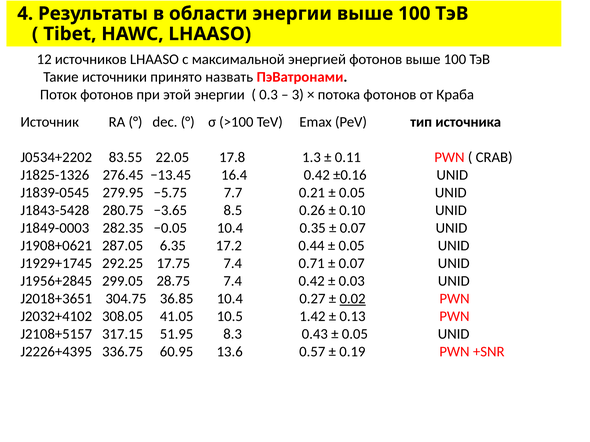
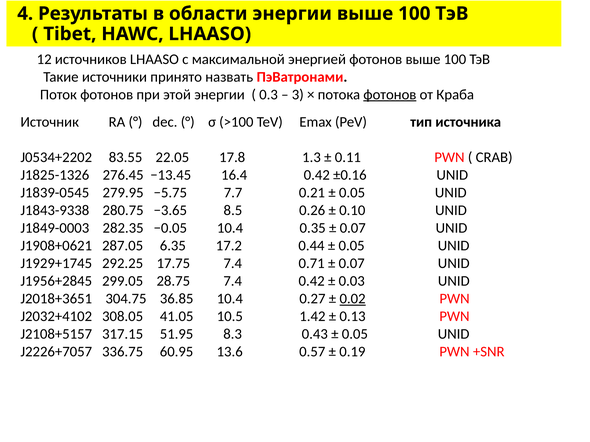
фотонов underline: none -> present (390, 95)
J1843-5428: J1843-5428 -> J1843-9338 (55, 211)
J2226+4395: J2226+4395 -> J2226+7057 (56, 352)
